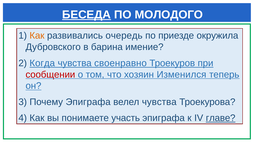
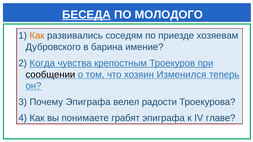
очередь: очередь -> соседям (124, 36)
окружила: окружила -> хозяевам (217, 36)
своенравно: своенравно -> крепостным (121, 63)
сообщении colour: red -> black (50, 75)
велел чувства: чувства -> радости (159, 102)
участь: участь -> грабят (126, 118)
главе underline: present -> none (221, 118)
